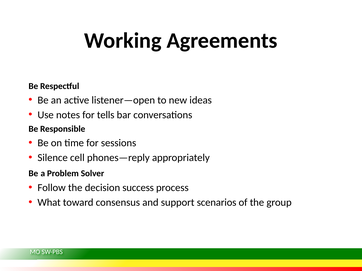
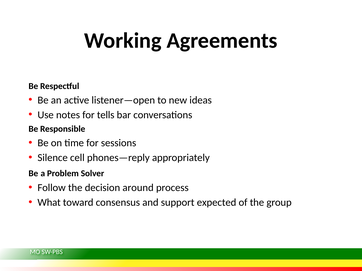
success: success -> around (138, 188)
scenarios: scenarios -> expected (217, 203)
